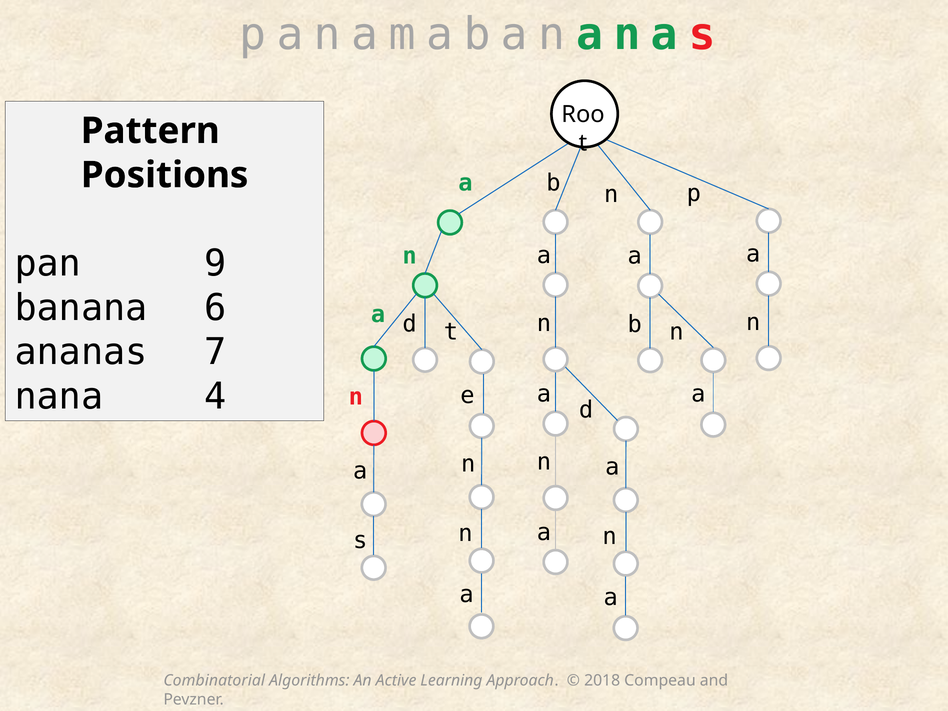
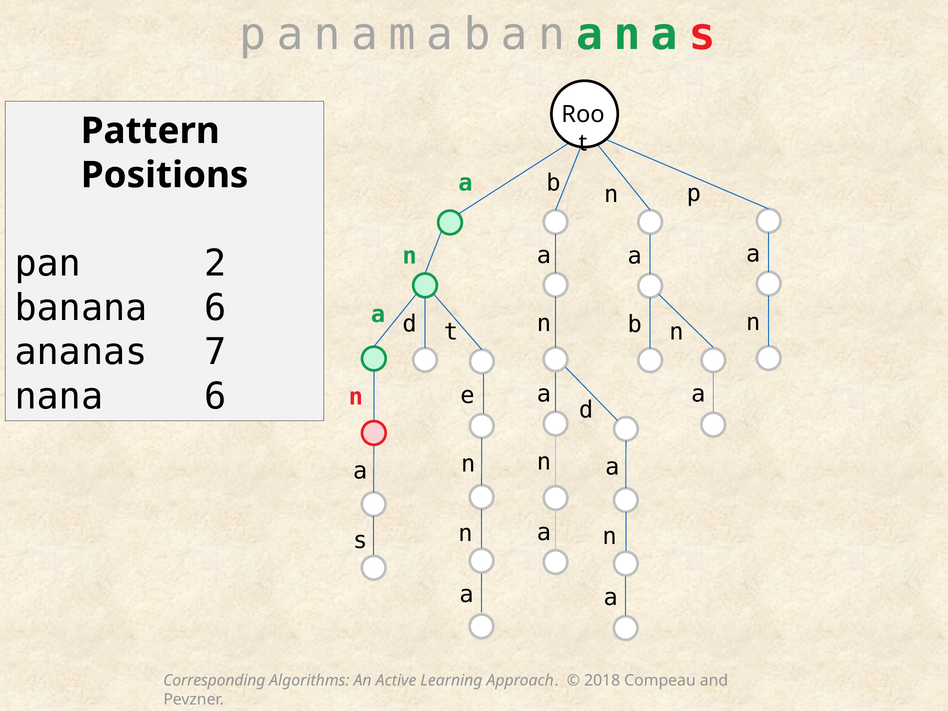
9: 9 -> 2 (215, 264)
nana 4: 4 -> 6 (215, 396)
Combinatorial: Combinatorial -> Corresponding (214, 680)
